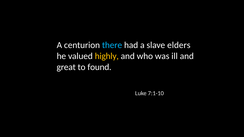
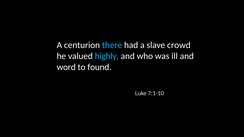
elders: elders -> crowd (179, 45)
highly colour: yellow -> light blue (107, 56)
great: great -> word (66, 67)
